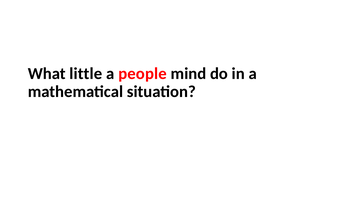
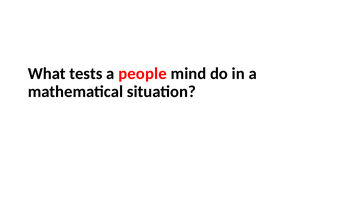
little: little -> tests (86, 73)
